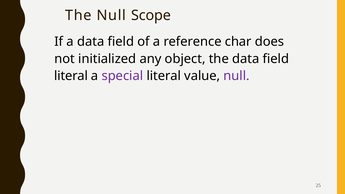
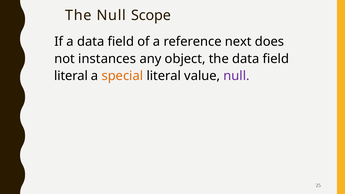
char: char -> next (238, 42)
initialized: initialized -> instances (107, 59)
special colour: purple -> orange (122, 76)
